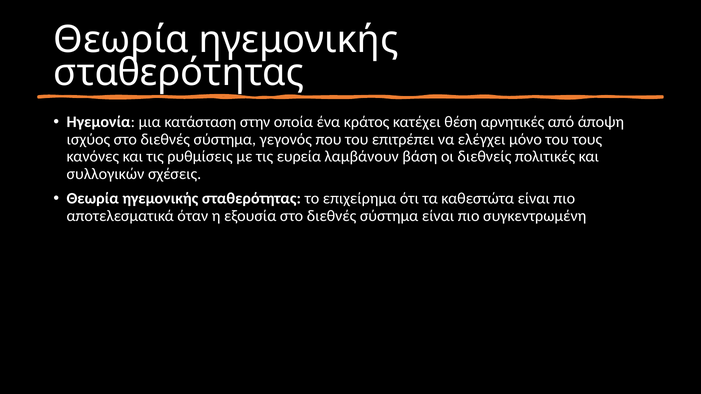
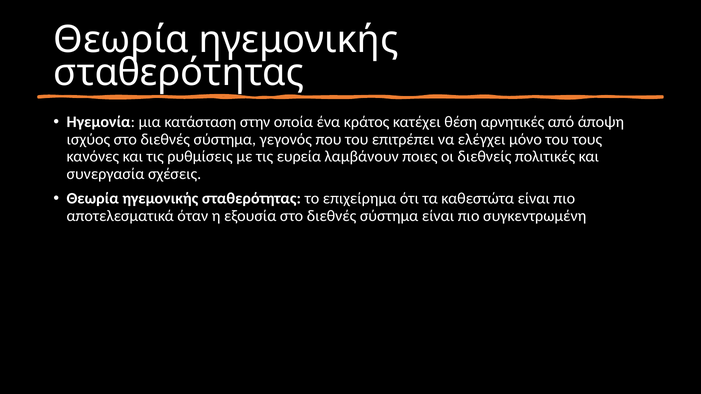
βάση: βάση -> ποιες (420, 157)
συλλογικών: συλλογικών -> συνεργασία (106, 174)
